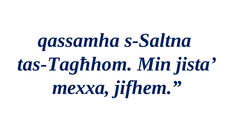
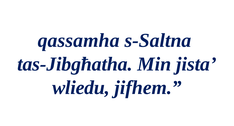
tas-Tagħhom: tas-Tagħhom -> tas-Jibgħatha (75, 64)
mexxa: mexxa -> wliedu (81, 88)
